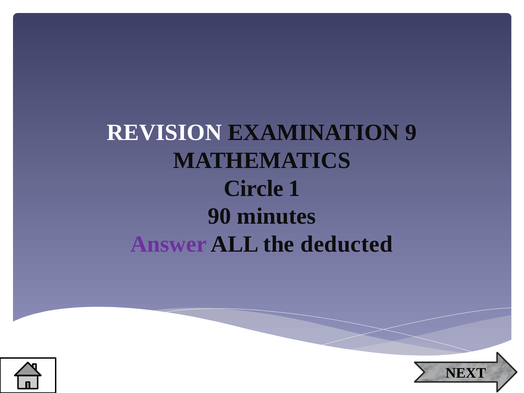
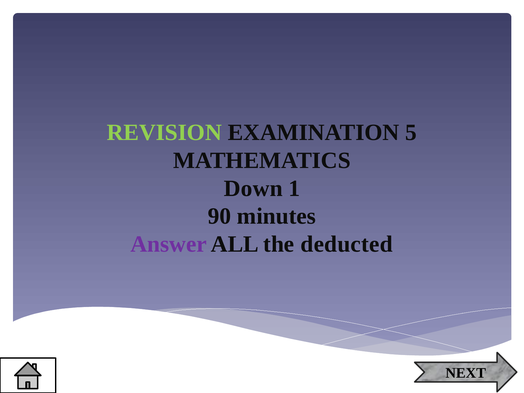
REVISION colour: white -> light green (164, 132)
9: 9 -> 5 (411, 132)
Circle: Circle -> Down (253, 188)
